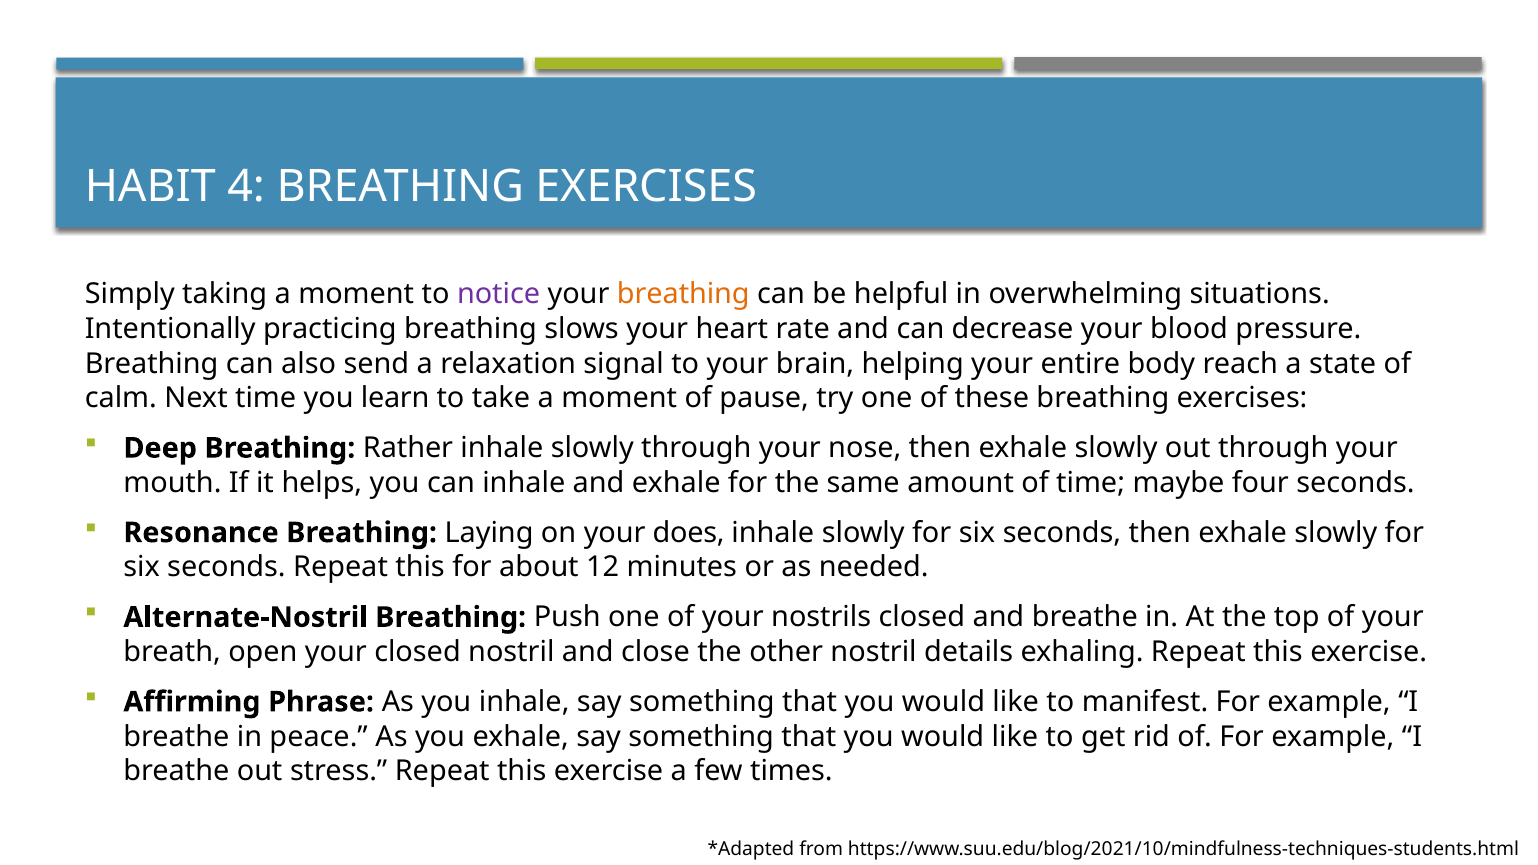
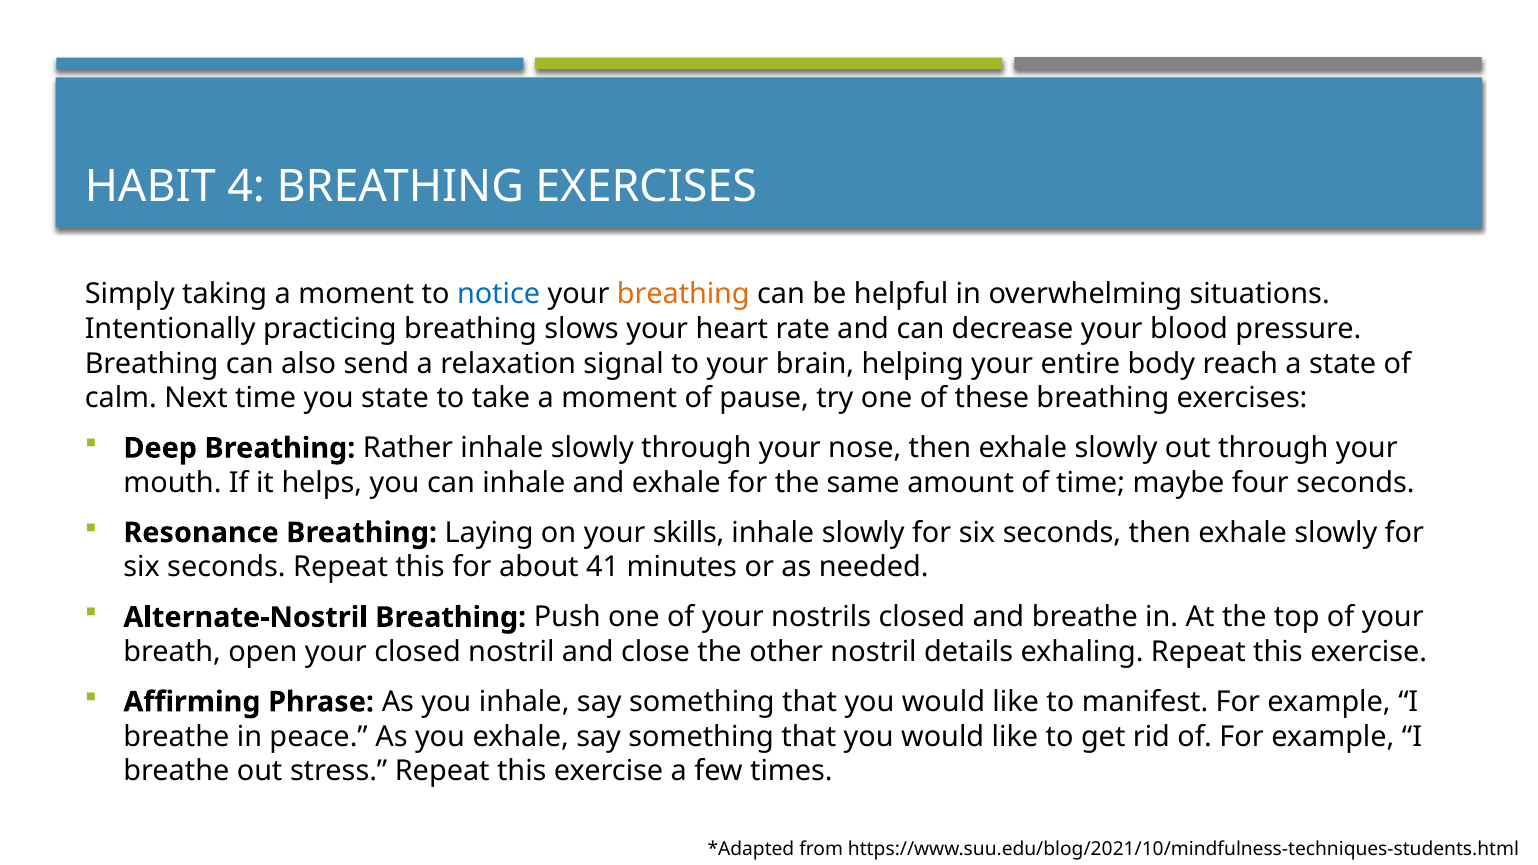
notice colour: purple -> blue (499, 294)
you learn: learn -> state (395, 398)
does: does -> skills (689, 533)
12: 12 -> 41 (603, 567)
